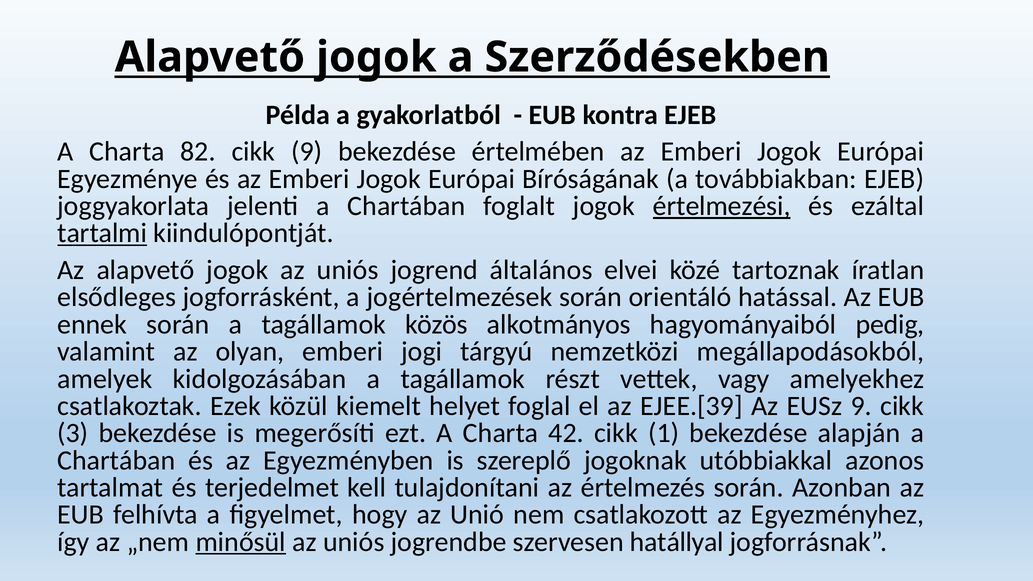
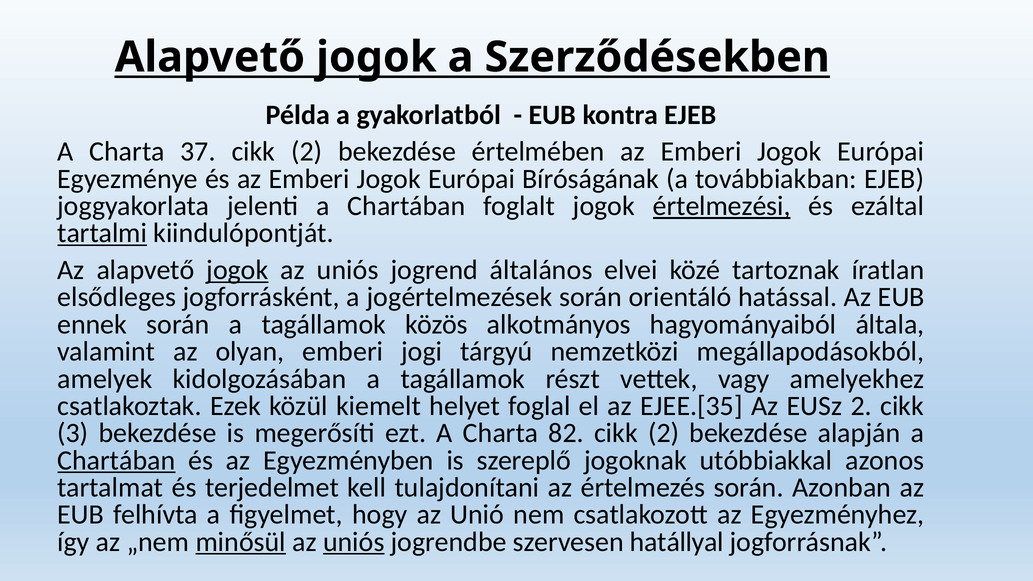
82: 82 -> 37 (198, 152)
9: 9 -> 2 (307, 152)
jogok underline: none -> present (237, 270)
pedig: pedig -> általa (890, 324)
EJEE.[39: EJEE.[39 -> EJEE.[35 (691, 406)
EUSz 9: 9 -> 2 (861, 406)
42: 42 -> 82 (566, 433)
1: 1 -> 2 (664, 433)
Chartában underline: none -> present (116, 460)
uniós underline: none -> present (354, 542)
